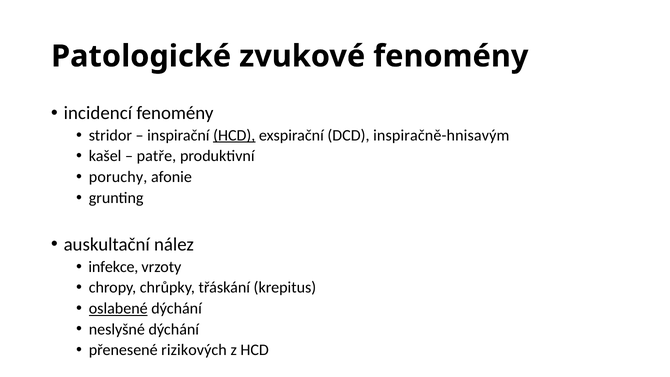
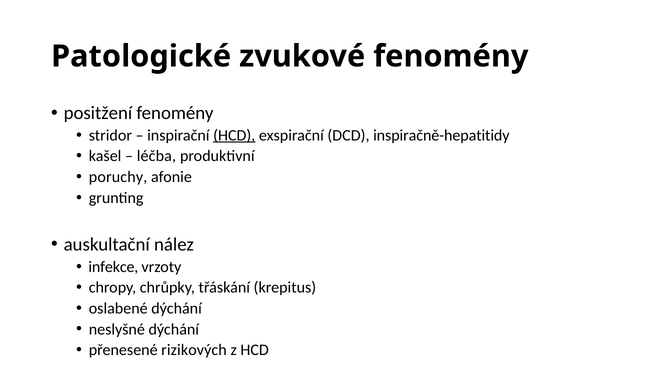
incidencí: incidencí -> positžení (98, 113)
inspiračně-hnisavým: inspiračně-hnisavým -> inspiračně-hepatitidy (441, 135)
patře: patře -> léčba (156, 156)
oslabené underline: present -> none (118, 308)
